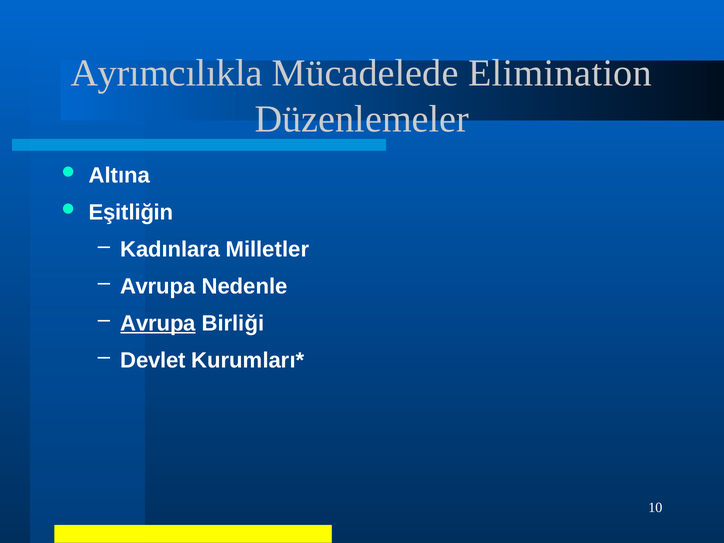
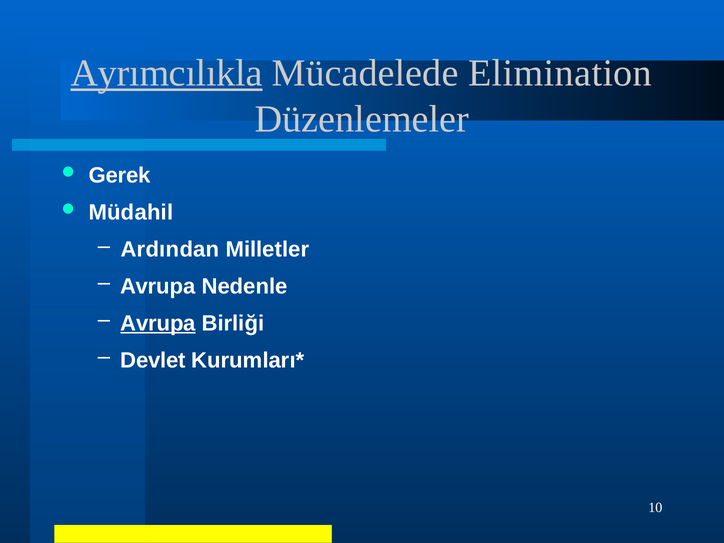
Ayrımcılıkla underline: none -> present (167, 73)
Altına: Altına -> Gerek (120, 175)
Eşitliğin: Eşitliğin -> Müdahil (131, 212)
Kadınlara: Kadınlara -> Ardından (170, 249)
